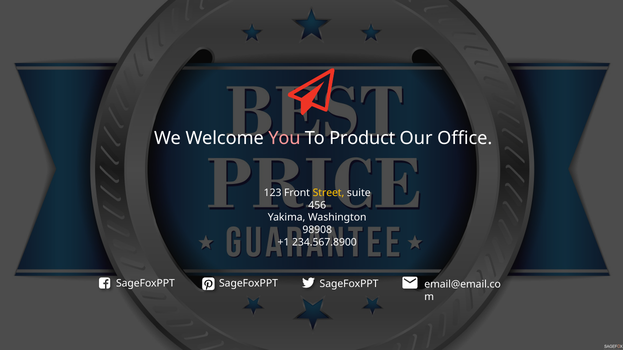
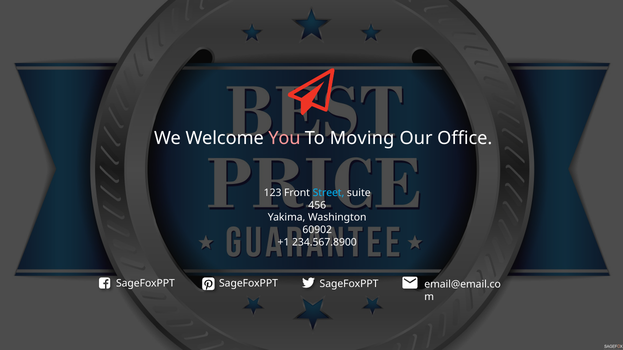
Product: Product -> Moving (362, 138)
Street colour: yellow -> light blue (329, 193)
98908: 98908 -> 60902 (317, 230)
